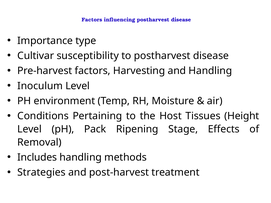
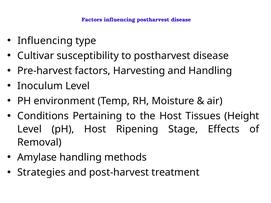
Importance: Importance -> Influencing (45, 41)
pH Pack: Pack -> Host (95, 129)
Includes: Includes -> Amylase (37, 158)
